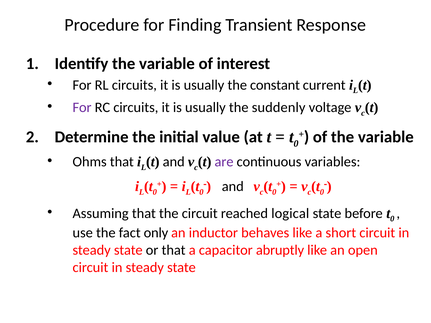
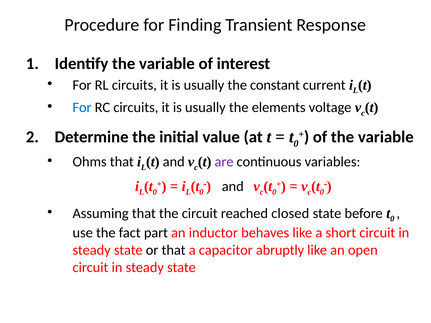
For colour: purple -> blue (82, 108)
suddenly: suddenly -> elements (279, 108)
logical: logical -> closed (290, 213)
only: only -> part (156, 233)
